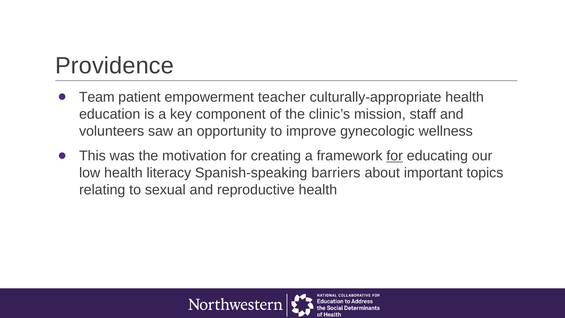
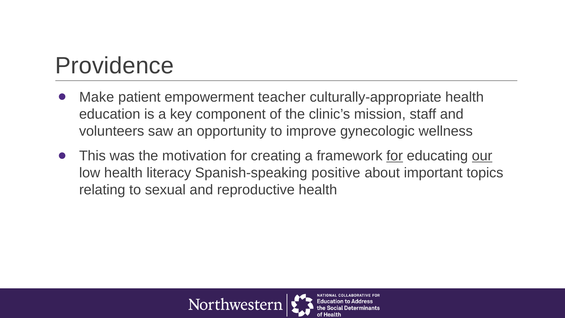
Team: Team -> Make (97, 97)
our underline: none -> present (482, 156)
barriers: barriers -> positive (336, 173)
